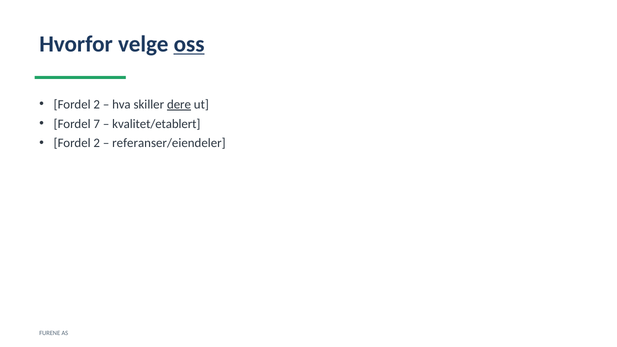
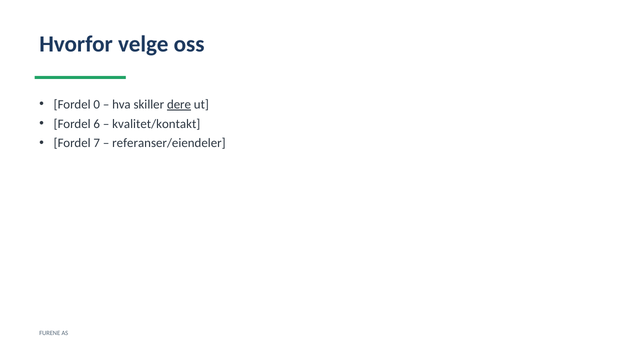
oss underline: present -> none (189, 44)
2: 2 -> 0 (97, 105)
7: 7 -> 6 (97, 124)
kvalitet/etablert: kvalitet/etablert -> kvalitet/kontakt (156, 124)
2: 2 -> 7 (97, 143)
